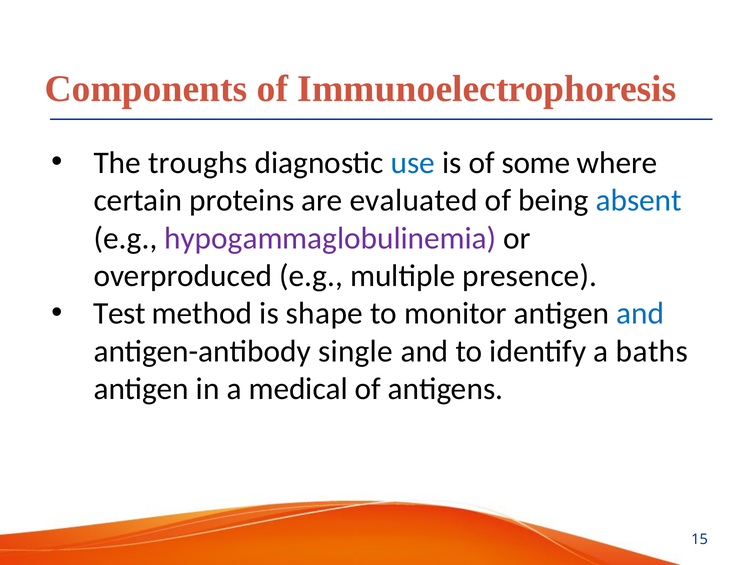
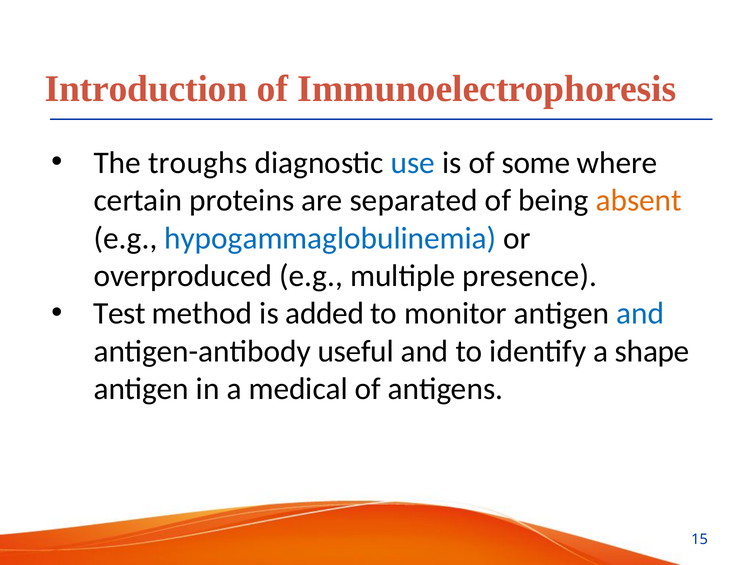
Components: Components -> Introduction (146, 89)
evaluated: evaluated -> separated (414, 200)
absent colour: blue -> orange (639, 200)
hypogammaglobulinemia colour: purple -> blue (330, 238)
shape: shape -> added (325, 313)
single: single -> useful (356, 351)
baths: baths -> shape (652, 351)
